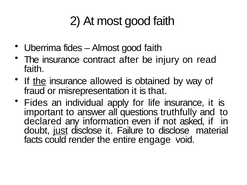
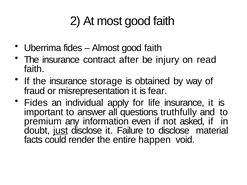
the underline: present -> none (40, 81)
allowed: allowed -> storage (106, 81)
that: that -> fear (158, 91)
declared: declared -> premium (43, 121)
engage: engage -> happen (155, 140)
